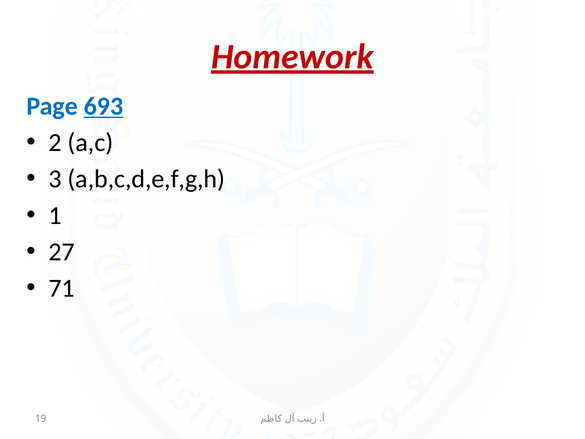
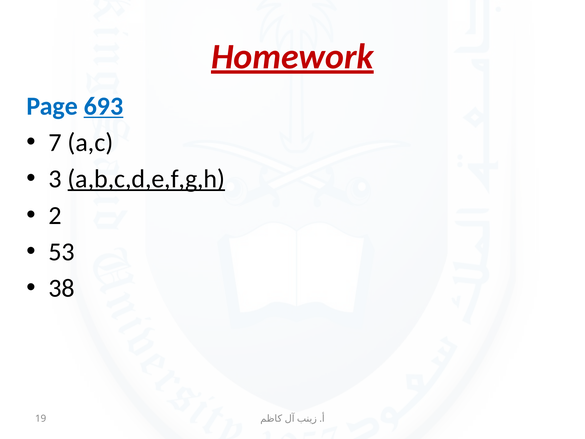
2: 2 -> 7 (55, 143)
a,b,c,d,e,f,g,h underline: none -> present (146, 179)
1: 1 -> 2 (55, 215)
27: 27 -> 53 (62, 252)
71: 71 -> 38 (62, 288)
